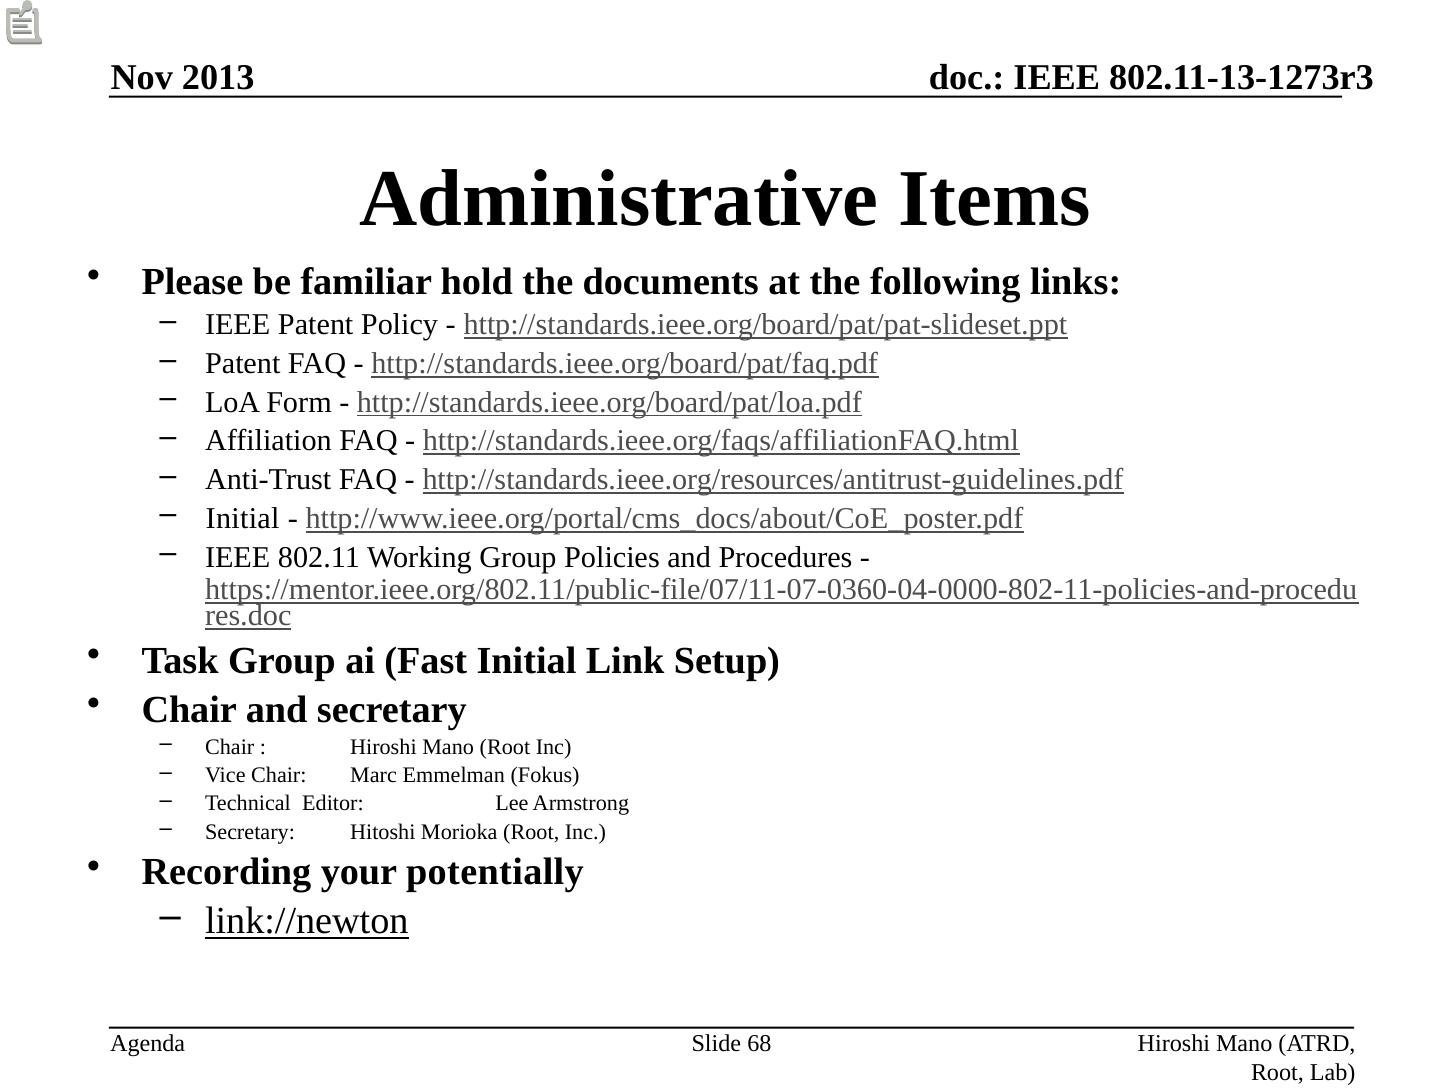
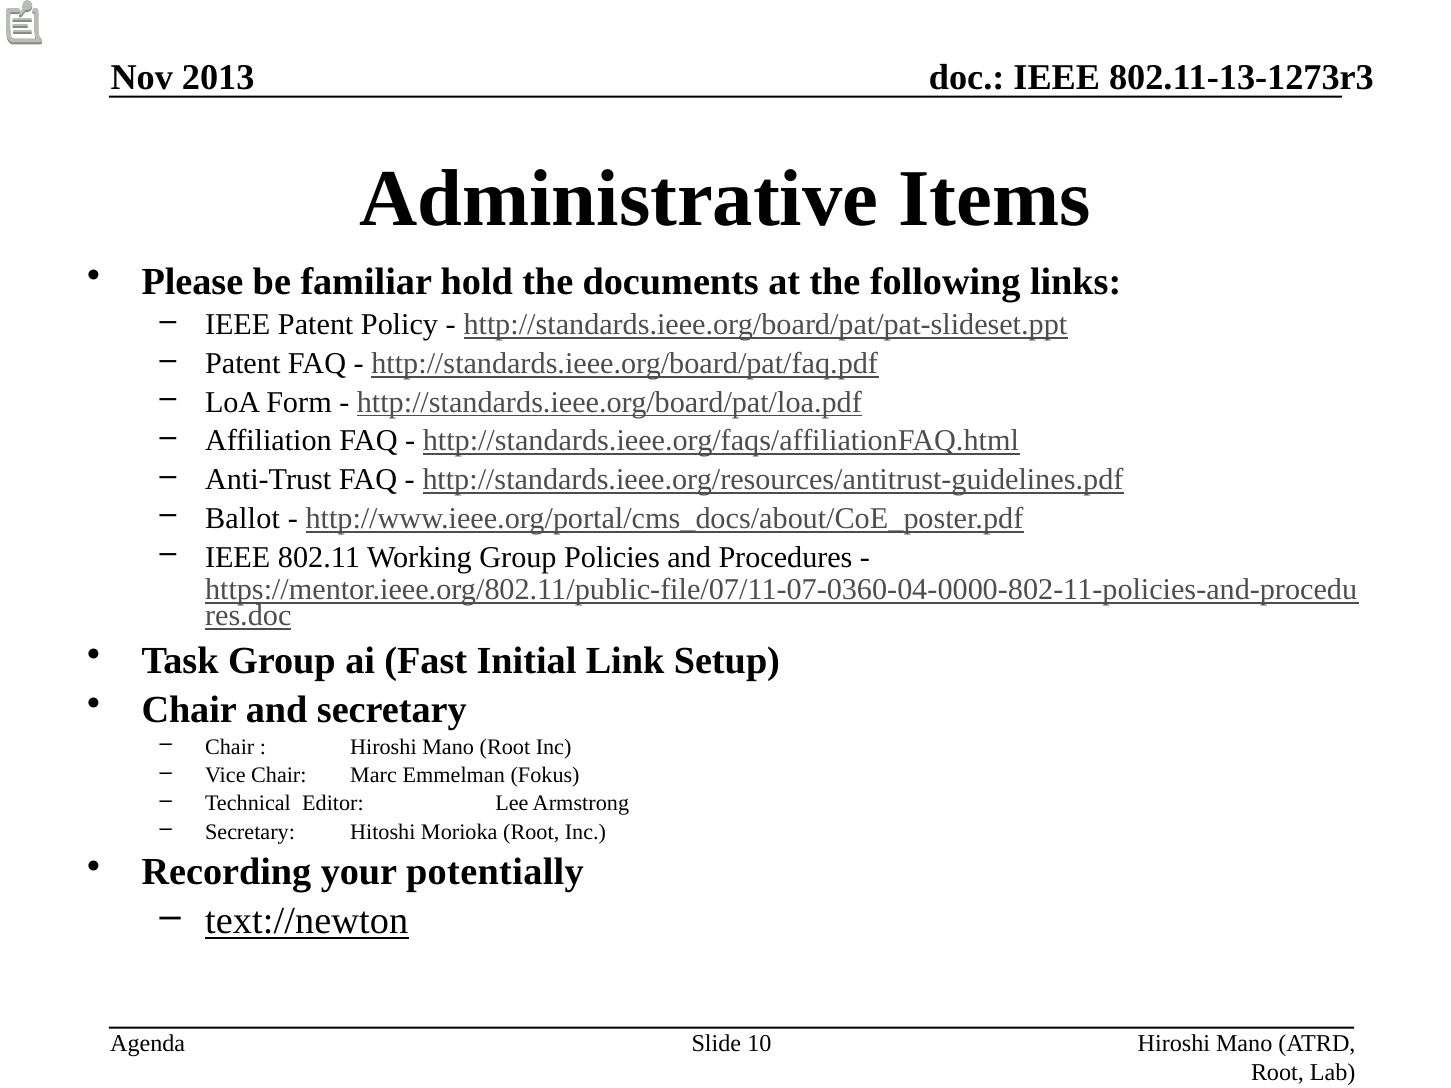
Initial: Initial -> Ballot (243, 518)
link://newton: link://newton -> text://newton (307, 921)
68: 68 -> 10 (759, 1044)
